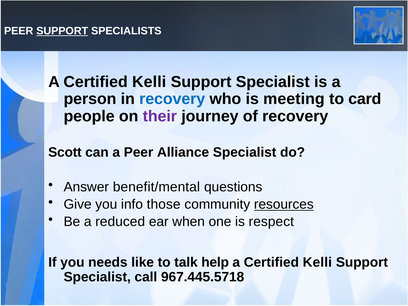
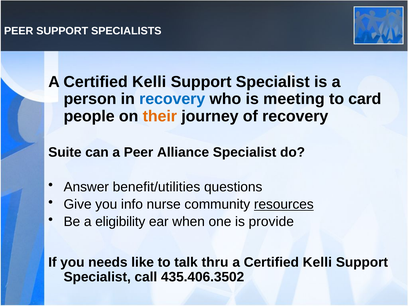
SUPPORT underline: present -> none (62, 31)
their colour: purple -> orange (160, 116)
Scott: Scott -> Suite (65, 152)
benefit/mental: benefit/mental -> benefit/utilities (156, 187)
those: those -> nurse (164, 204)
reduced: reduced -> eligibility (120, 222)
respect: respect -> provide (271, 222)
help: help -> thru (215, 262)
967.445.5718: 967.445.5718 -> 435.406.3502 (203, 277)
